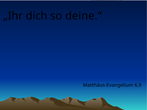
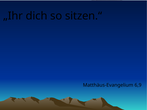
deine.“: deine.“ -> sitzen.“ (84, 16)
